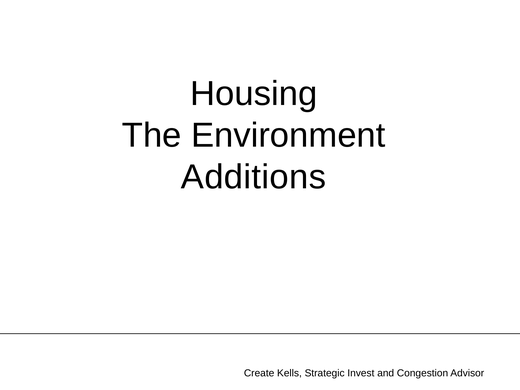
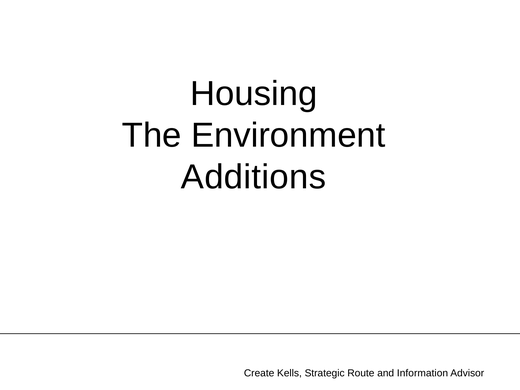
Invest: Invest -> Route (361, 373)
Congestion: Congestion -> Information (423, 373)
